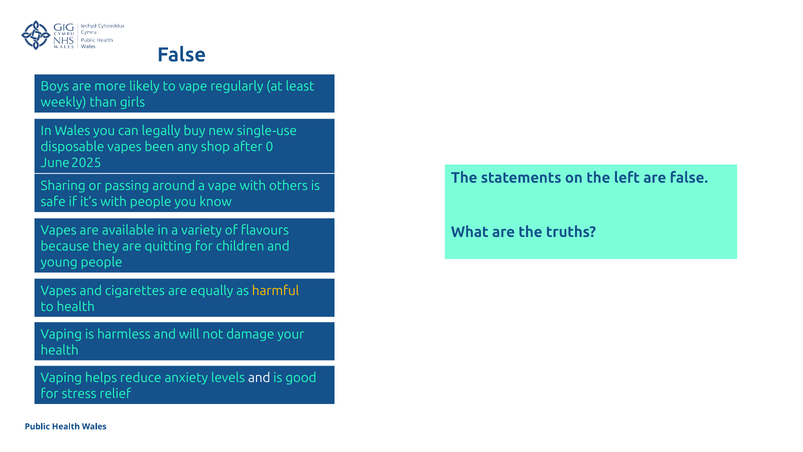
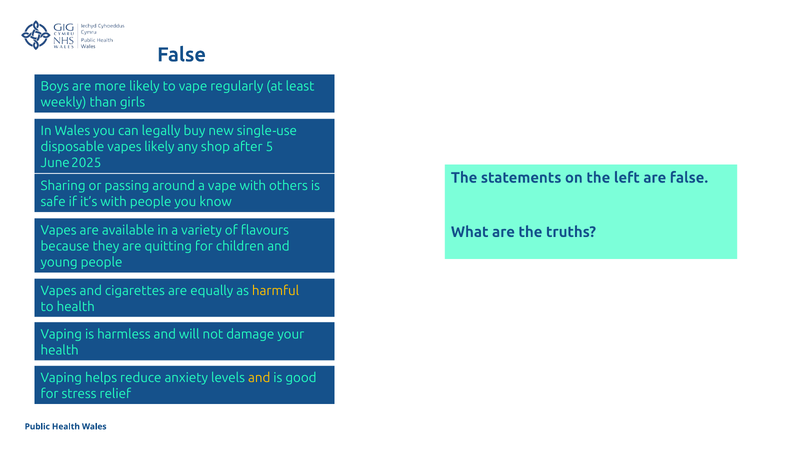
vapes been: been -> likely (159, 147)
0: 0 -> 5 (269, 147)
and colour: white -> yellow (259, 378)
